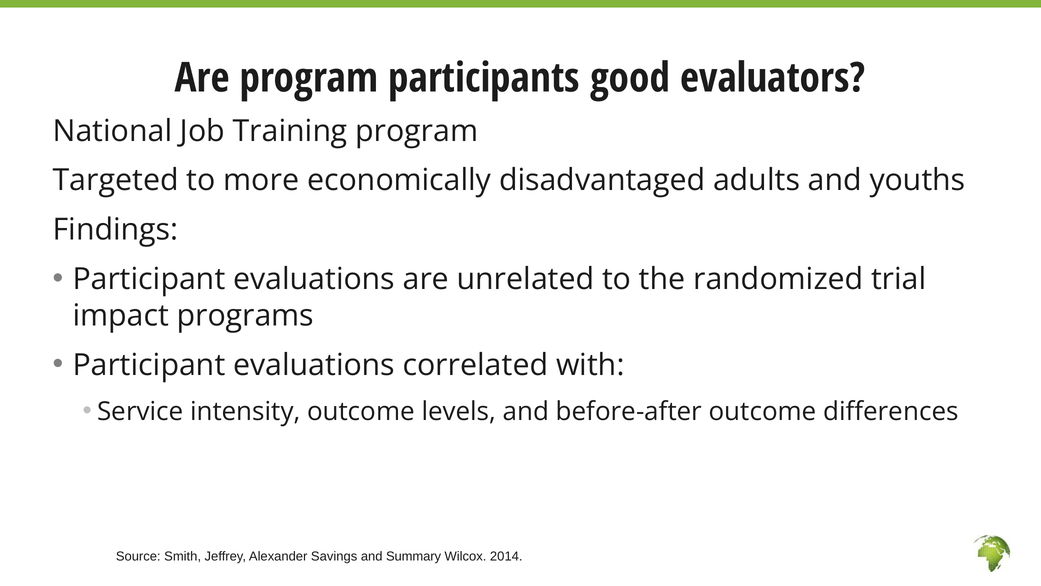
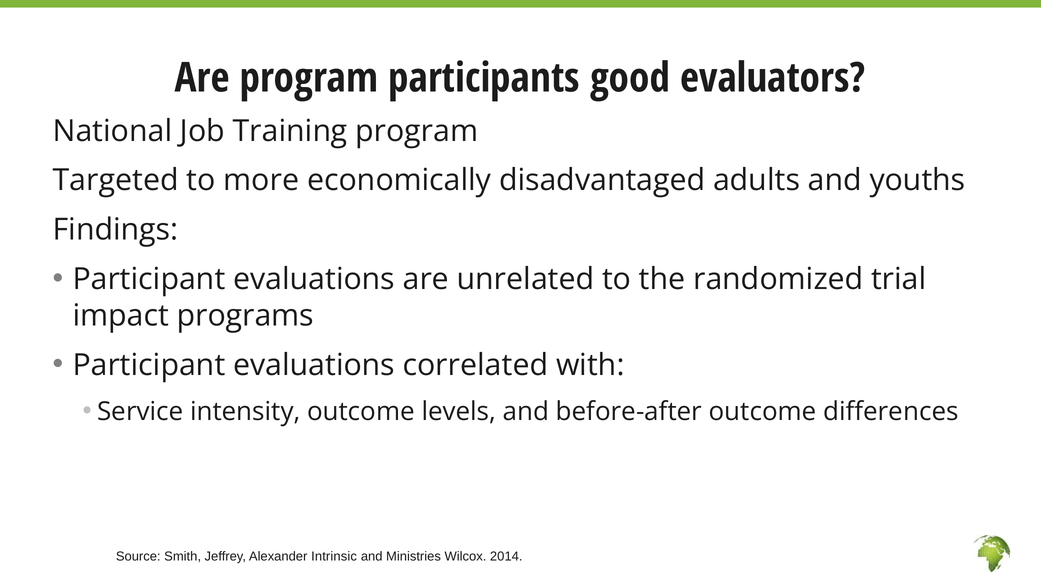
Savings: Savings -> Intrinsic (334, 556)
Summary: Summary -> Ministries (414, 556)
